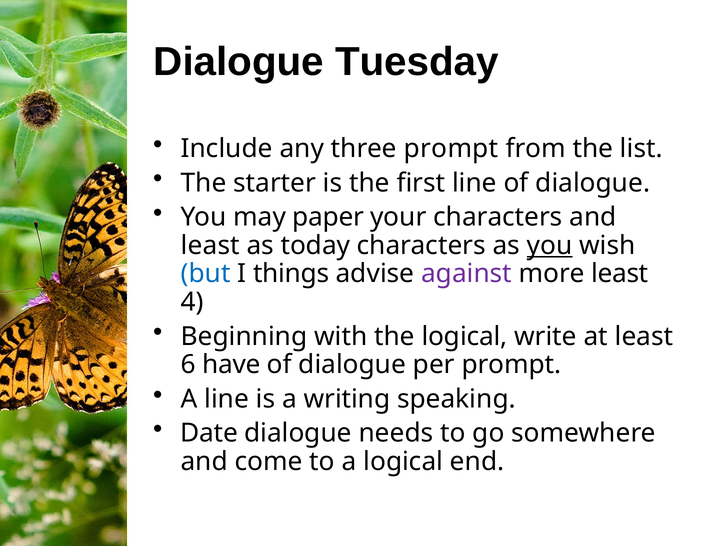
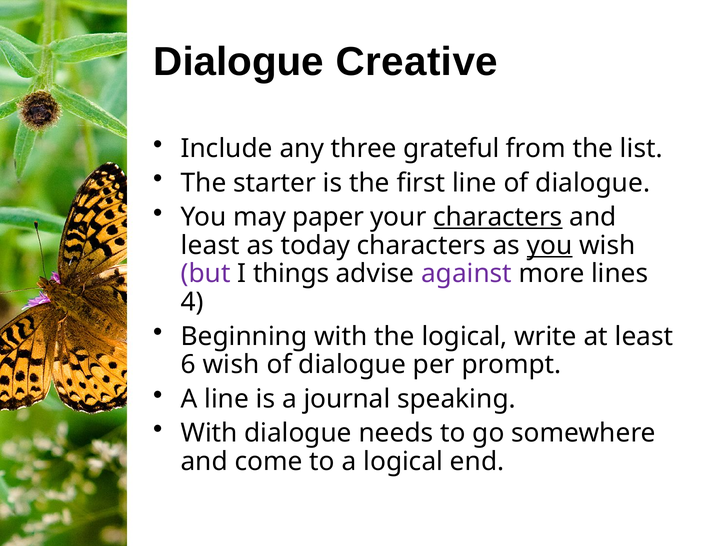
Tuesday: Tuesday -> Creative (417, 62)
three prompt: prompt -> grateful (451, 149)
characters underline: none -> present (498, 217)
but colour: blue -> purple (206, 274)
more least: least -> lines (620, 274)
6 have: have -> wish (231, 365)
writing: writing -> journal (347, 399)
Date: Date -> With (209, 433)
